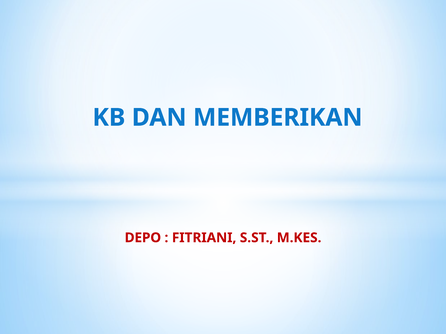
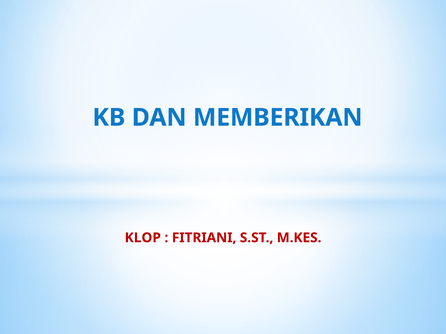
DEPO: DEPO -> KLOP (143, 238)
